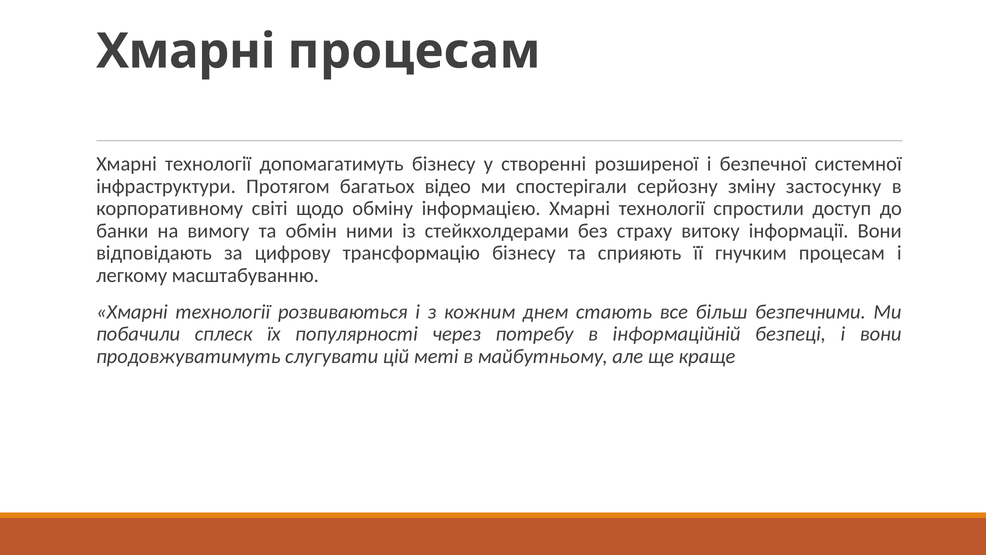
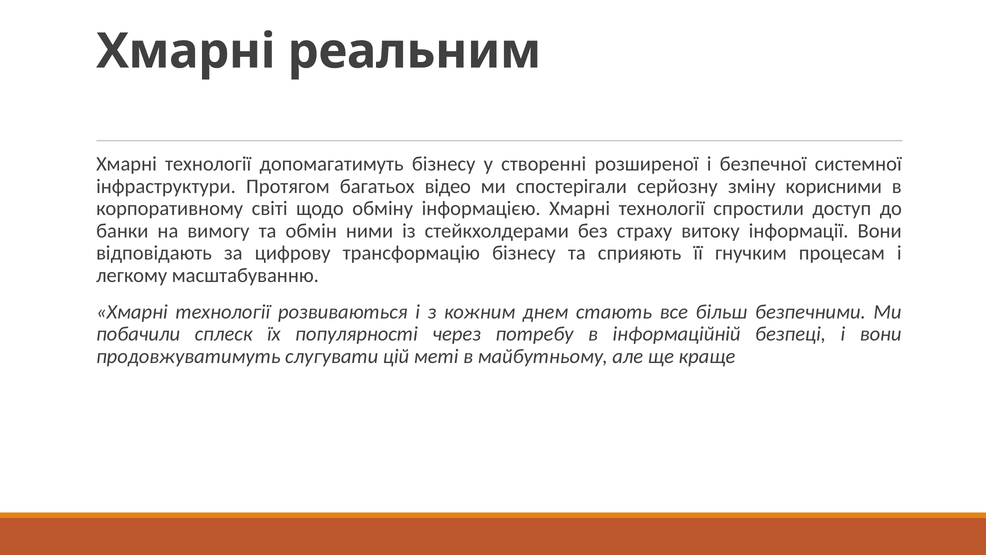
Хмарні процесам: процесам -> реальним (414, 51)
застосунку: застосунку -> корисними (834, 186)
